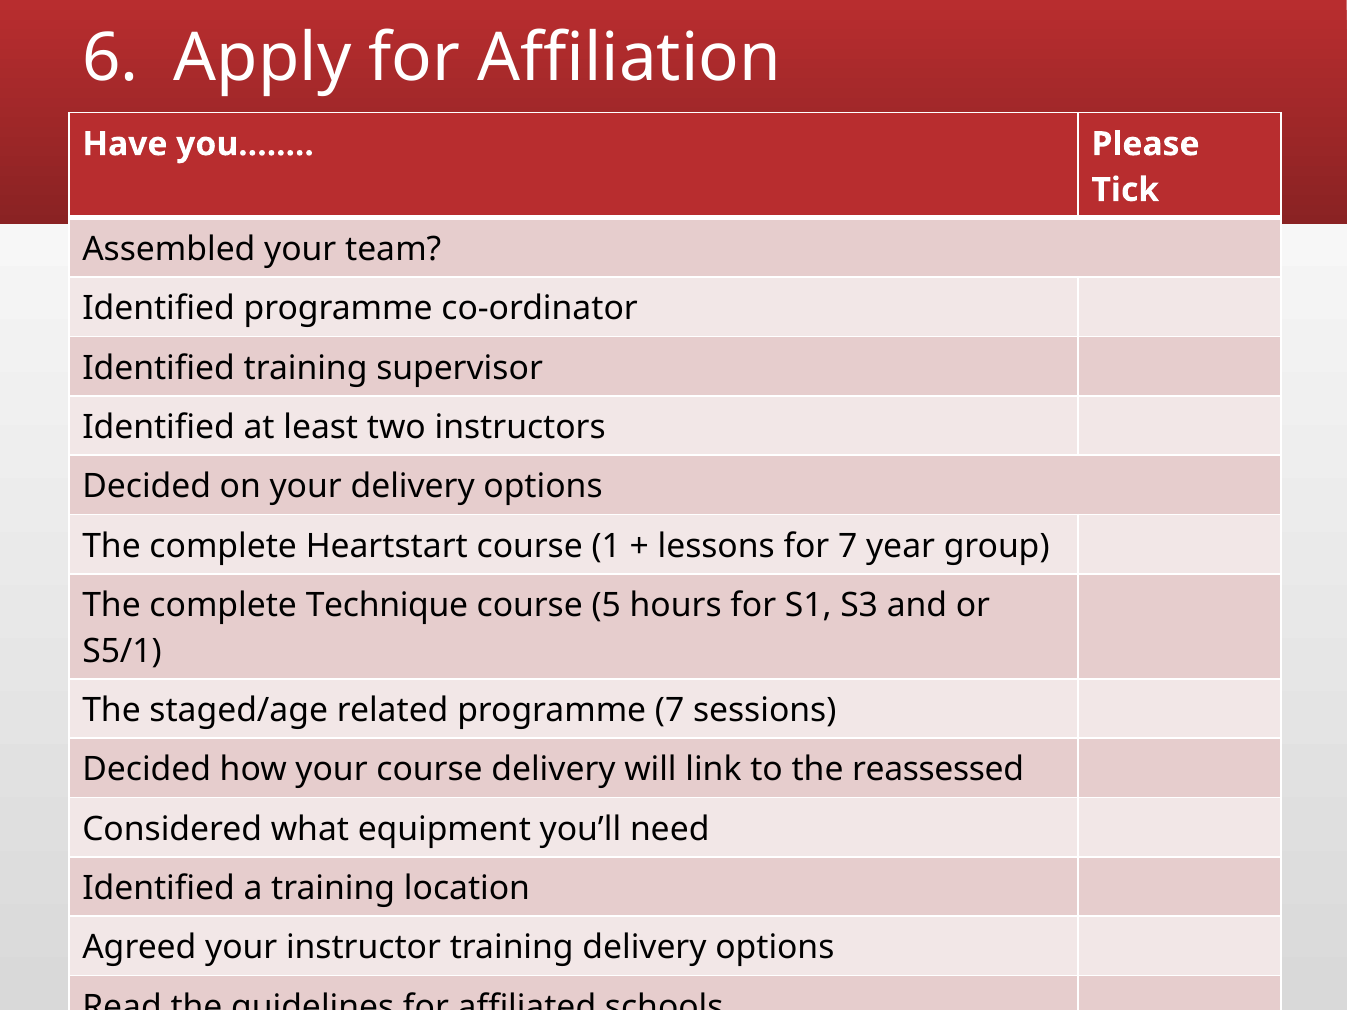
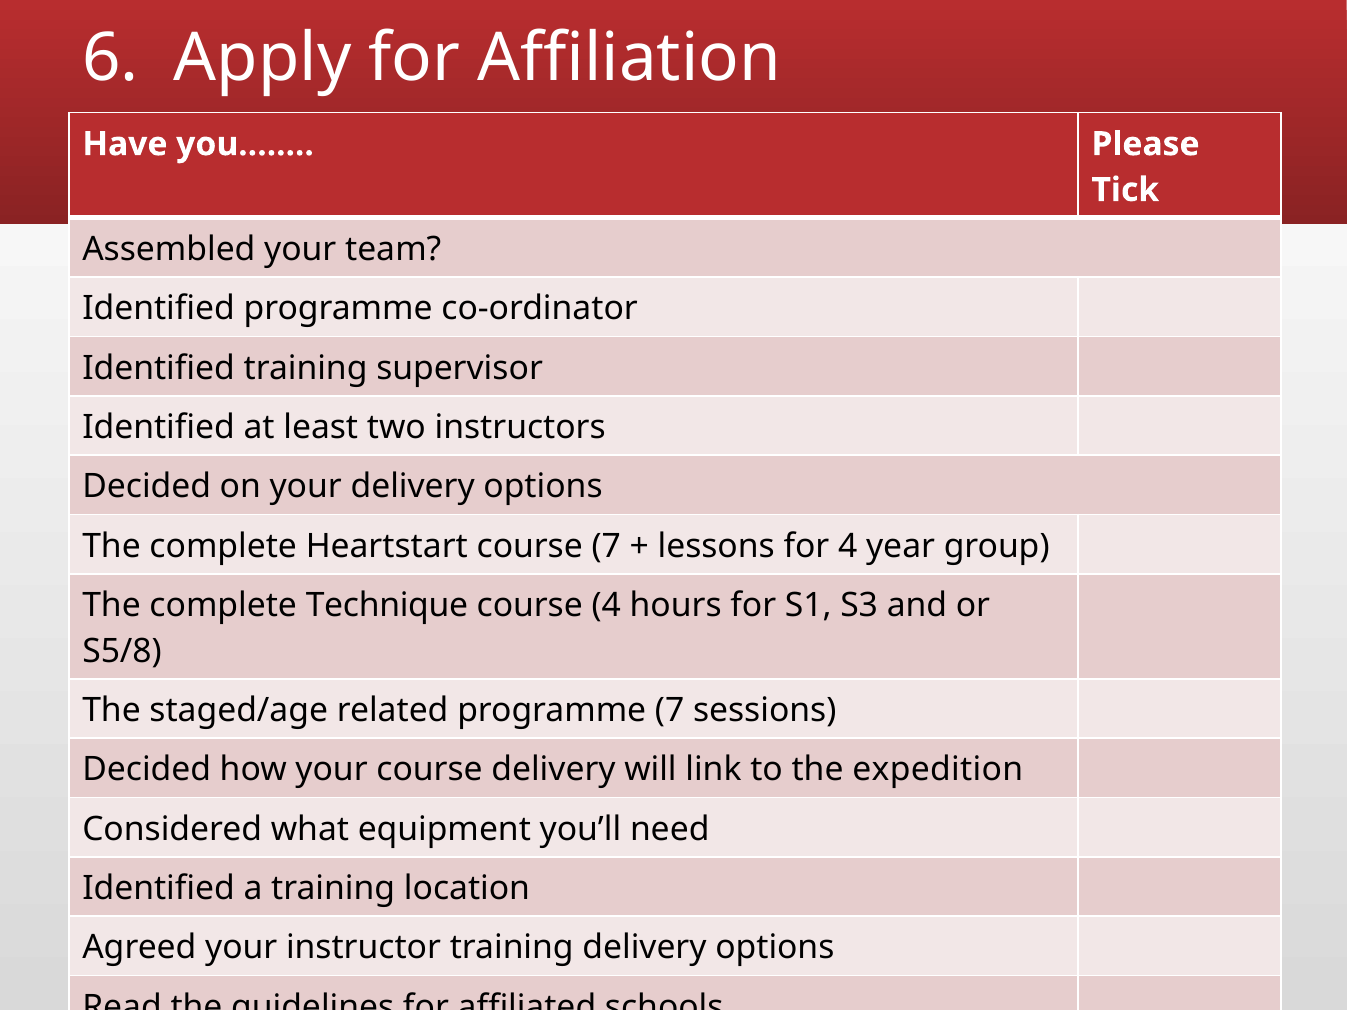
course 1: 1 -> 7 (606, 546)
for 7: 7 -> 4 (848, 546)
course 5: 5 -> 4 (606, 605)
S5/1: S5/1 -> S5/8 (122, 651)
reassessed: reassessed -> expedition (938, 770)
